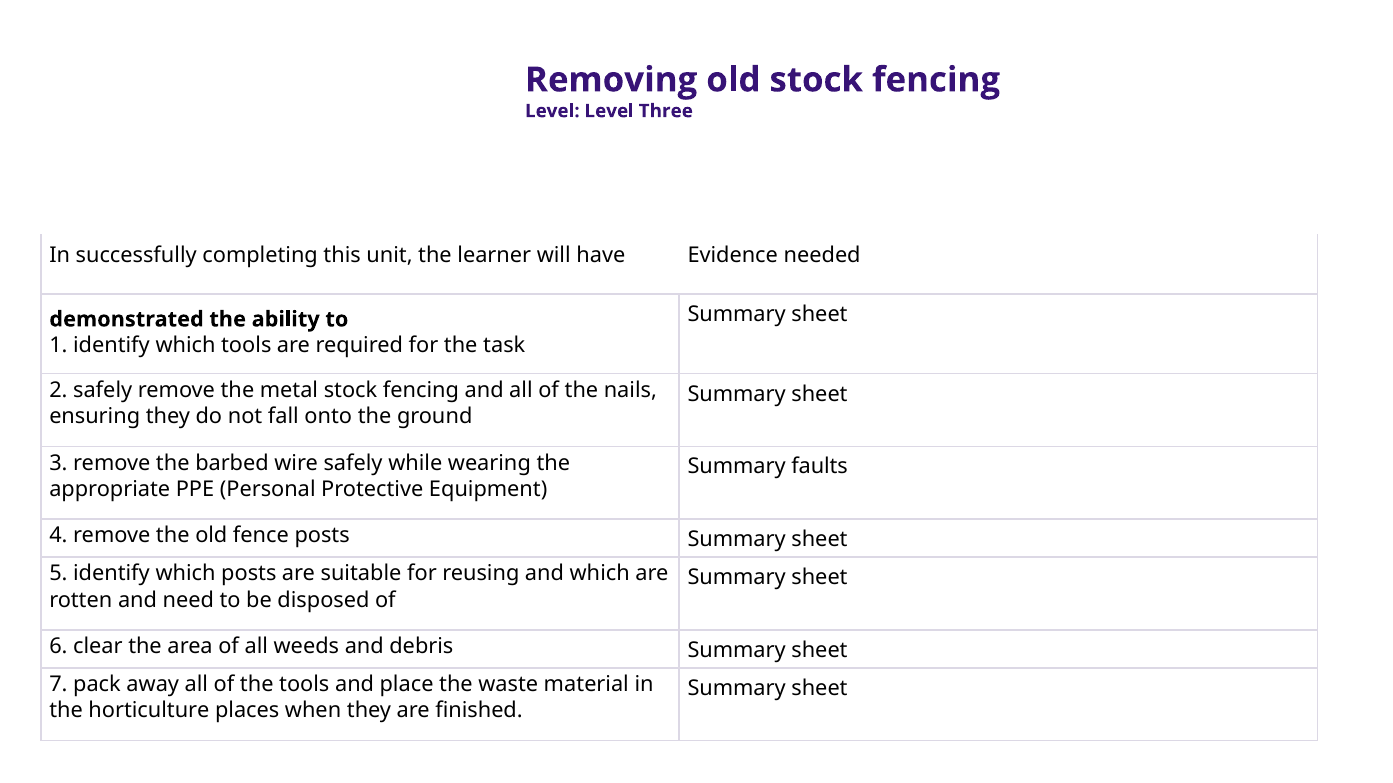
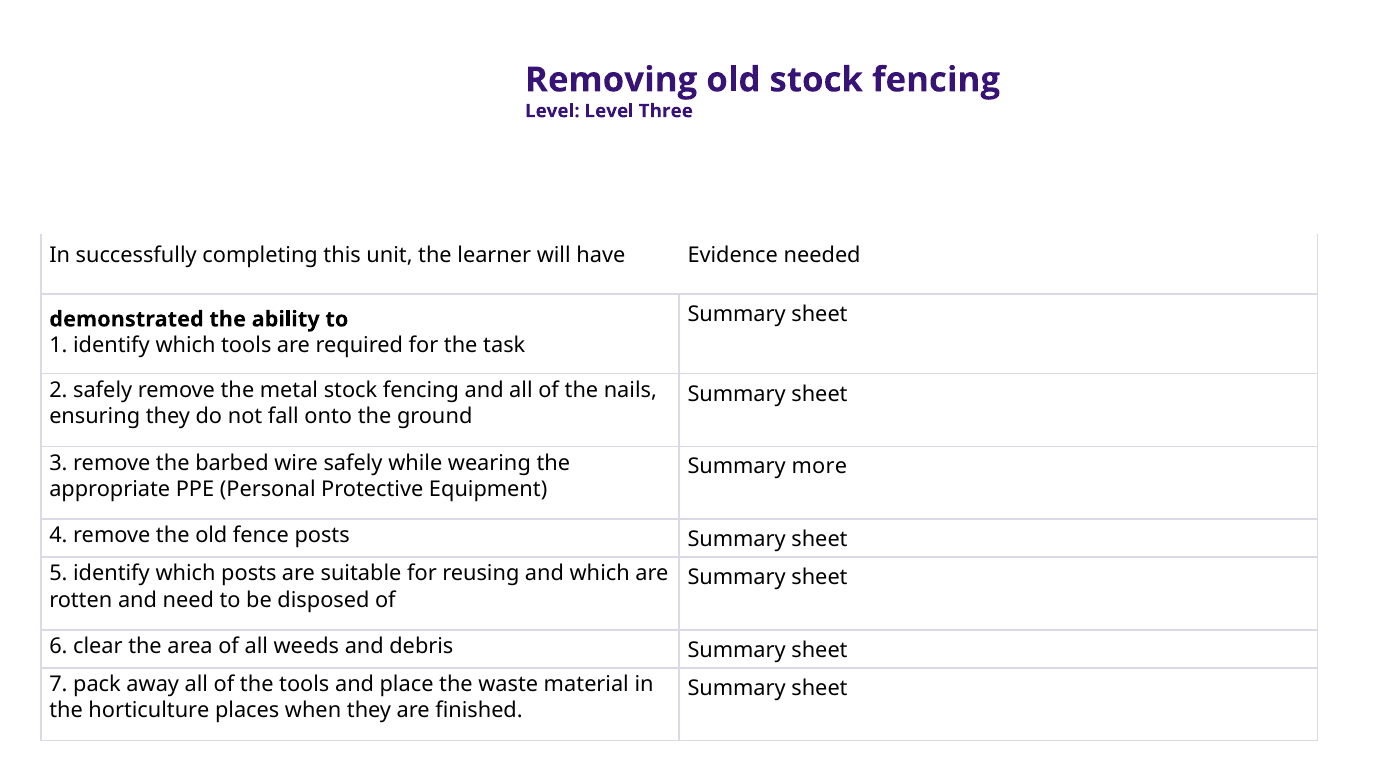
faults: faults -> more (819, 467)
